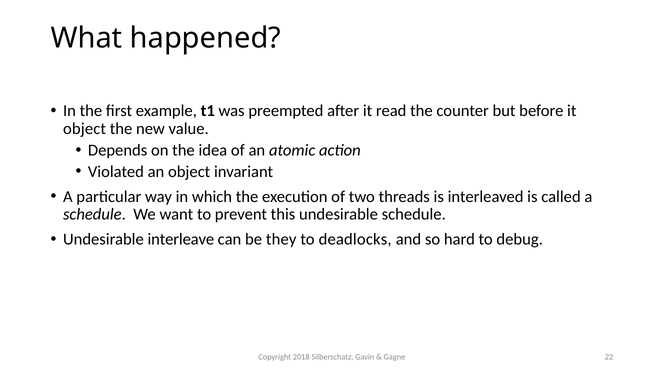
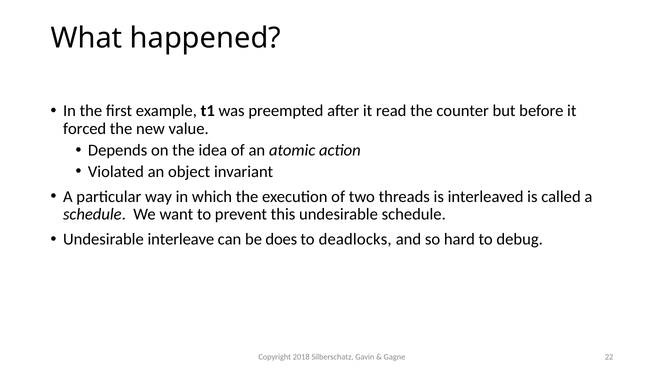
object: object -> forced (85, 129)
they: they -> does (281, 239)
